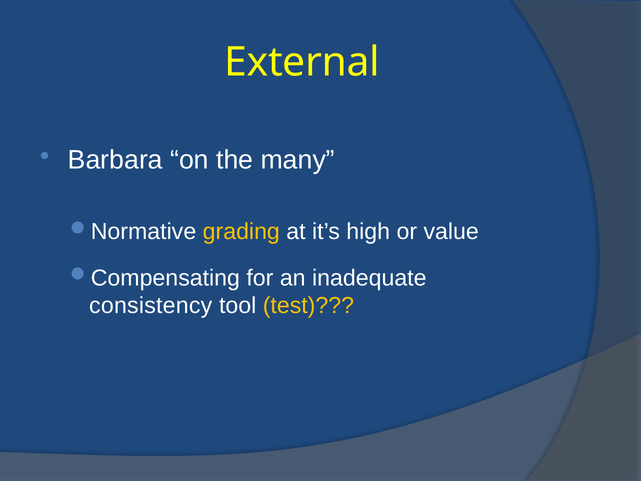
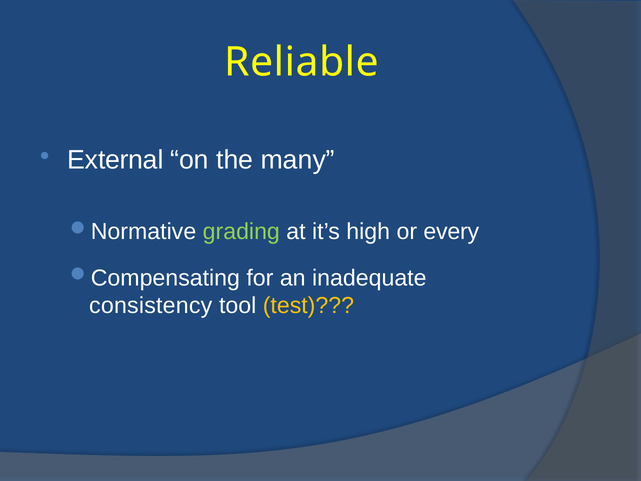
External: External -> Reliable (302, 62)
Barbara: Barbara -> External (115, 160)
grading colour: yellow -> light green (241, 232)
value: value -> every (451, 232)
